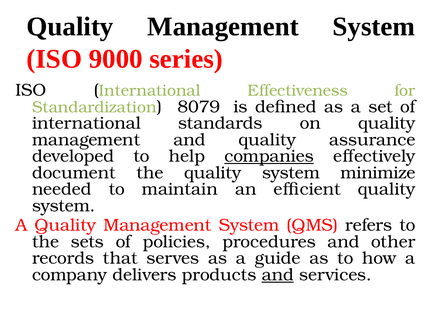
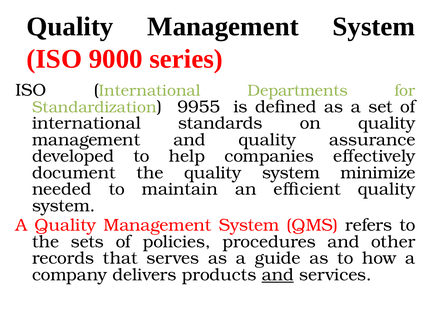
Effectiveness: Effectiveness -> Departments (298, 91)
8079: 8079 -> 9955 (199, 107)
companies underline: present -> none (269, 156)
